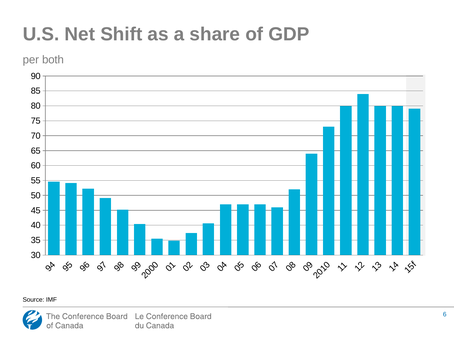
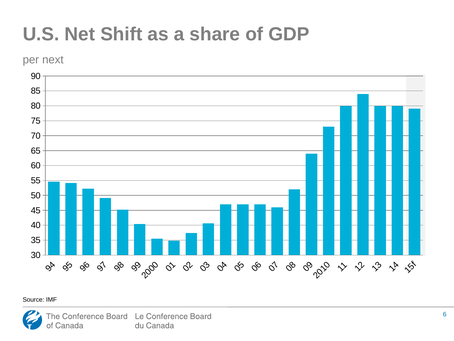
both: both -> next (53, 60)
